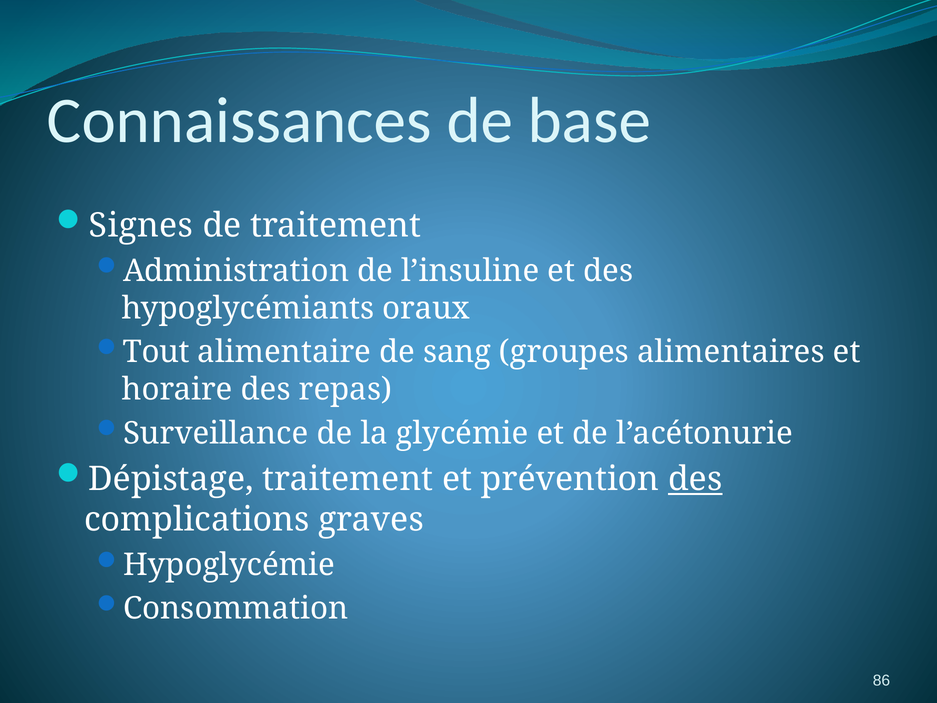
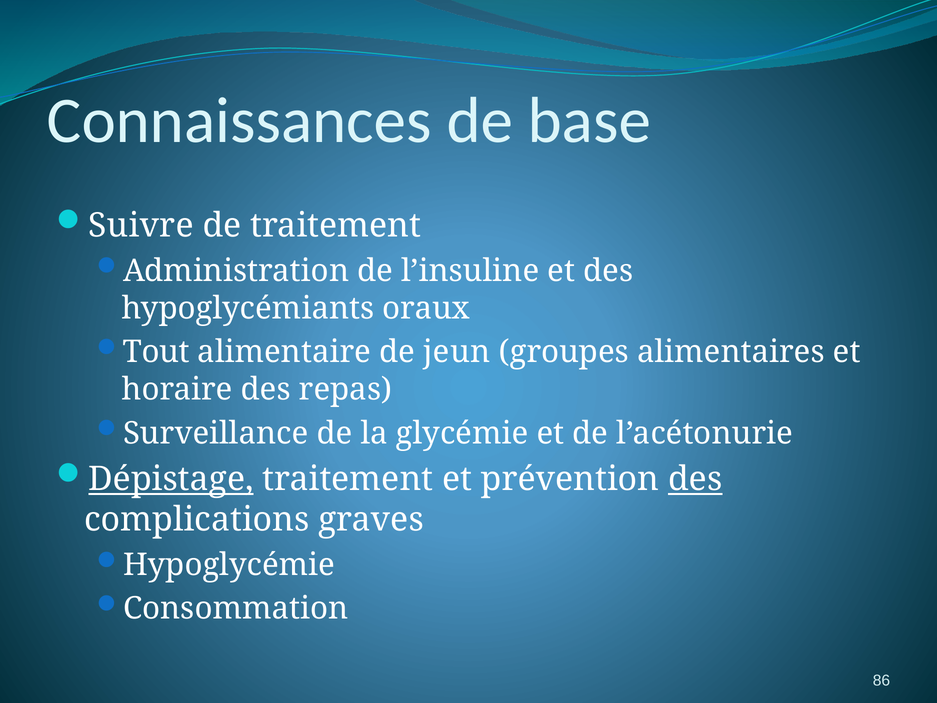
Signes: Signes -> Suivre (141, 226)
sang: sang -> jeun (457, 352)
Dépistage underline: none -> present (171, 479)
